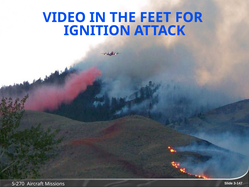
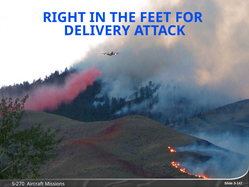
VIDEO: VIDEO -> RIGHT (64, 17)
IGNITION: IGNITION -> DELIVERY (97, 31)
